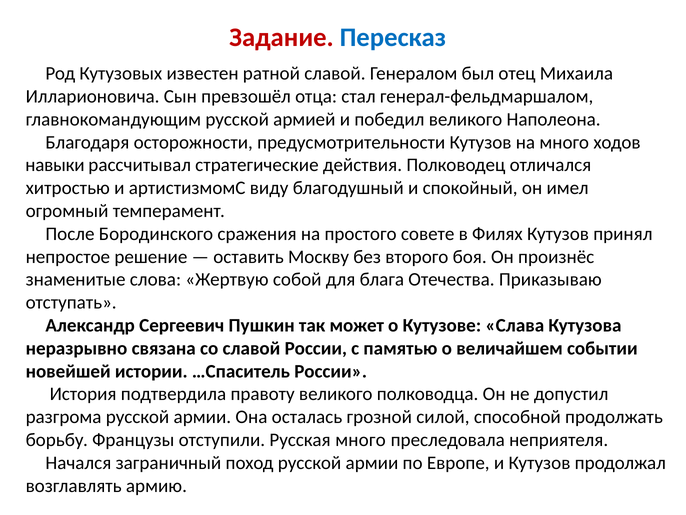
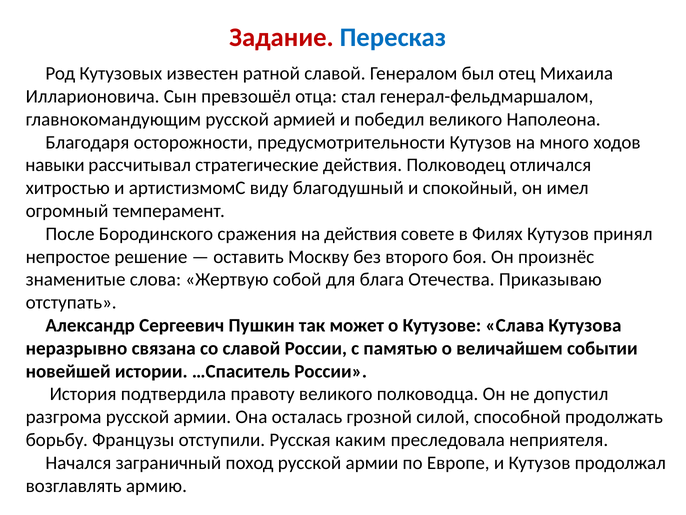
на простого: простого -> действия (361, 234)
Русская много: много -> каким (361, 440)
